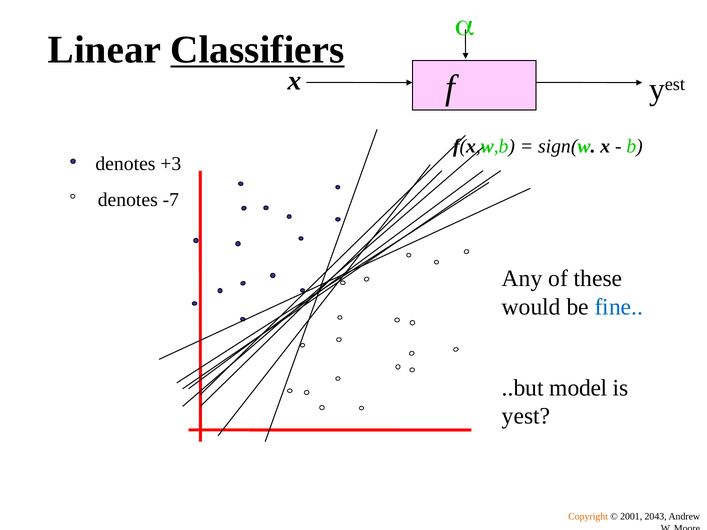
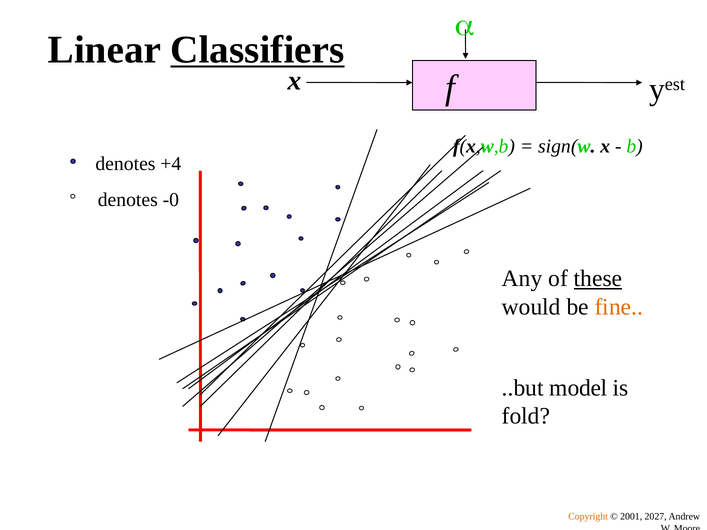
+3: +3 -> +4 (171, 164)
-7: -7 -> -0 (171, 200)
these underline: none -> present (598, 279)
fine colour: blue -> orange (619, 307)
yest: yest -> fold (526, 416)
2043: 2043 -> 2027 (656, 517)
